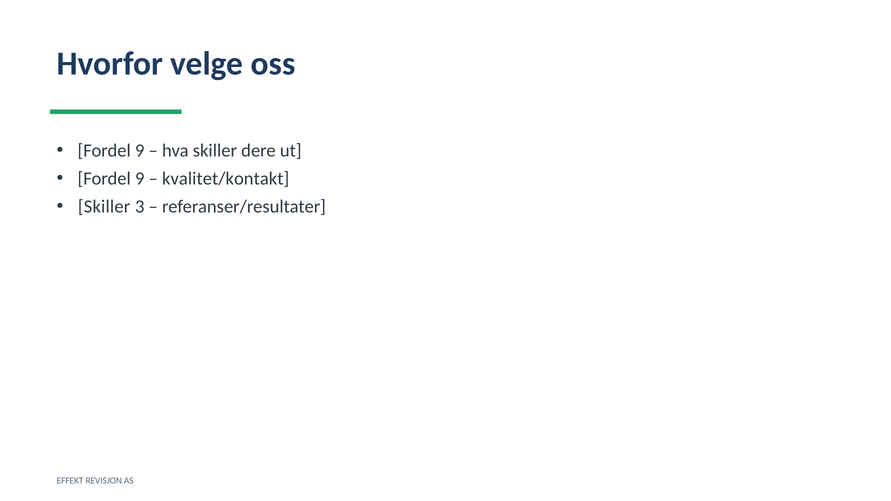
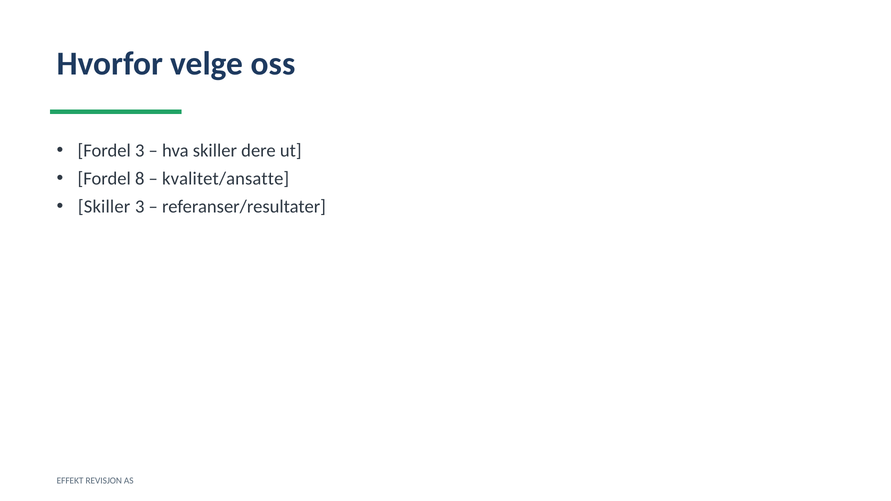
9: 9 -> 3 (140, 151)
9: 9 -> 8 (140, 179)
kvalitet/kontakt: kvalitet/kontakt -> kvalitet/ansatte (226, 179)
